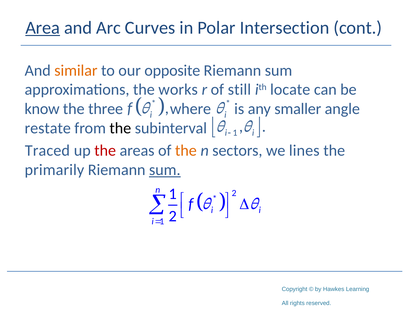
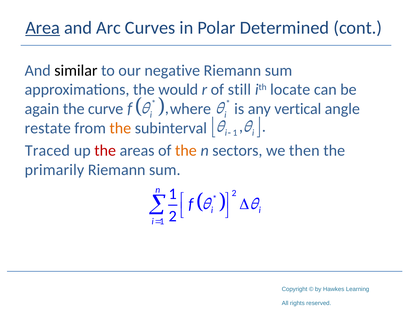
Intersection: Intersection -> Determined (285, 28)
similar colour: orange -> black (76, 70)
opposite: opposite -> negative (172, 70)
works: works -> would (178, 90)
know: know -> again (42, 109)
three: three -> curve (106, 109)
smaller: smaller -> vertical (298, 109)
the colour: black -> orange (120, 128)
lines: lines -> then (304, 151)
sum underline: present -> none (165, 170)
